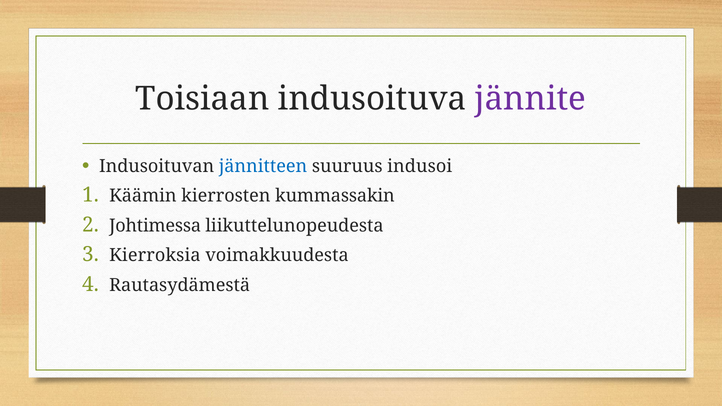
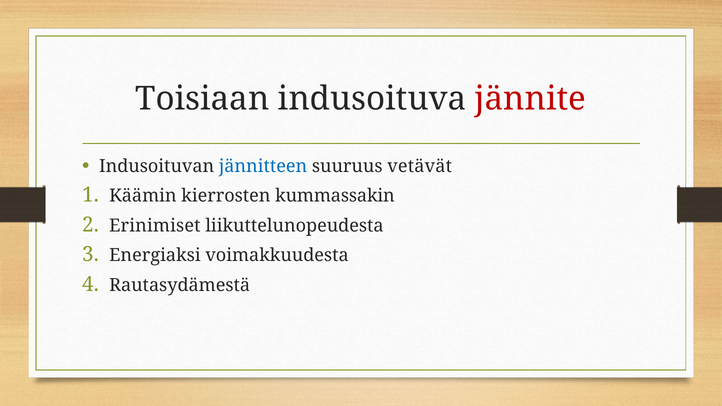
jännite colour: purple -> red (530, 99)
indusoi: indusoi -> vetävät (420, 166)
Johtimessa: Johtimessa -> Erinimiset (155, 226)
Kierroksia: Kierroksia -> Energiaksi (155, 256)
